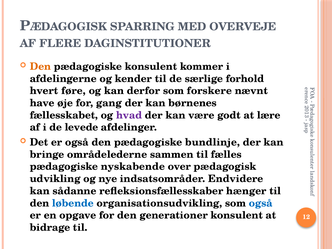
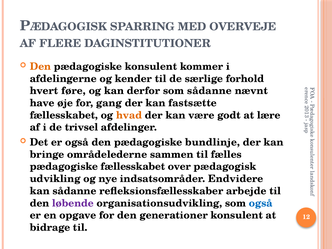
som forskere: forskere -> sådanne (209, 91)
børnenes: børnenes -> fastsætte (193, 103)
hvad colour: purple -> orange (129, 115)
levede: levede -> trivsel (82, 127)
pædagogiske nyskabende: nyskabende -> fællesskabet (133, 167)
hænger: hænger -> arbejde (246, 191)
løbende colour: blue -> purple (73, 203)
